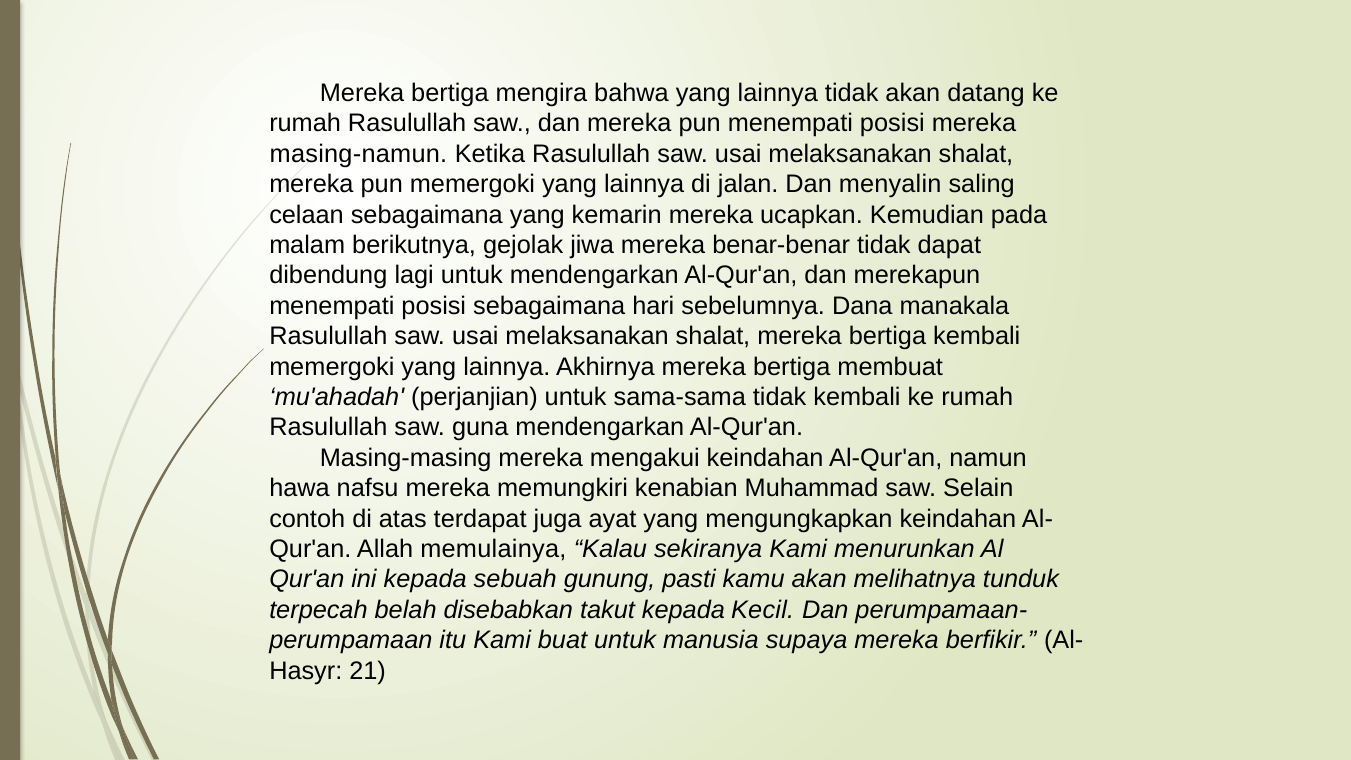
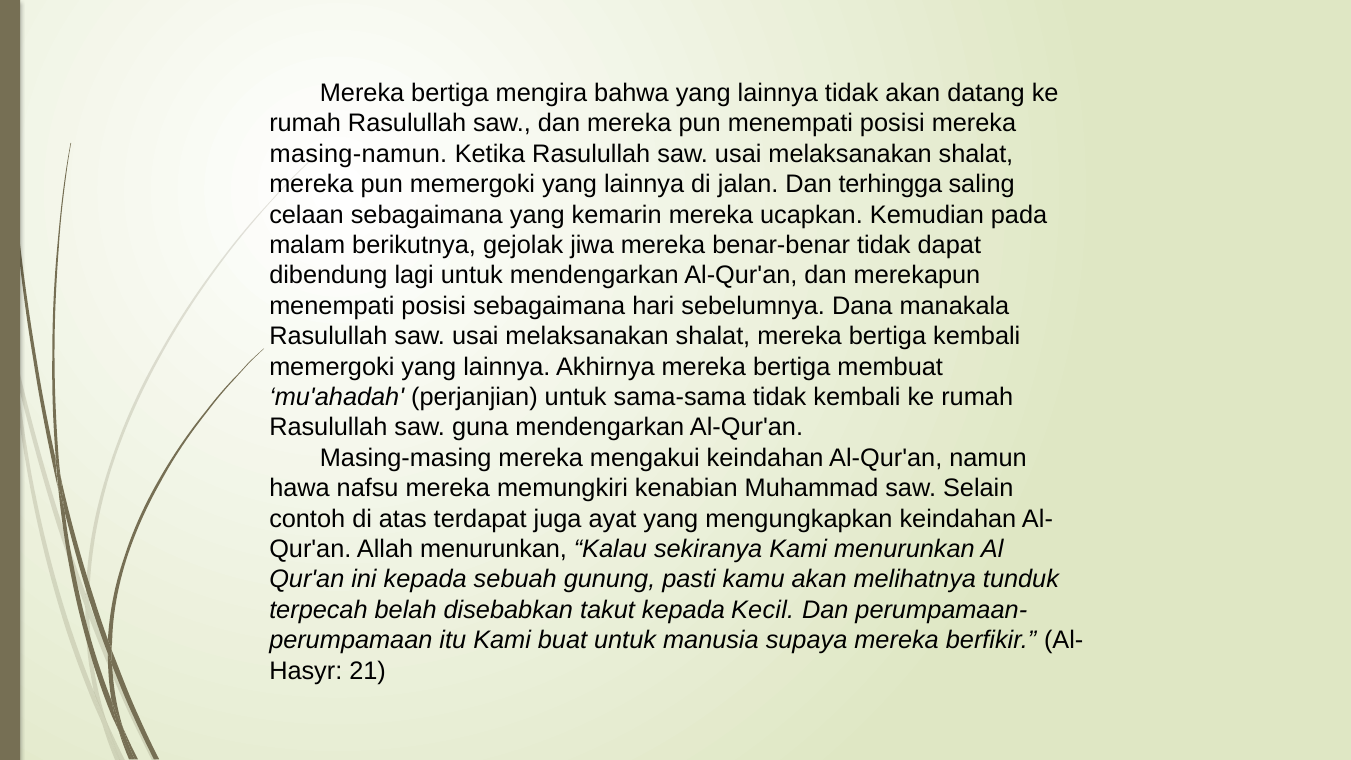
menyalin: menyalin -> terhingga (890, 184)
Allah memulainya: memulainya -> menurunkan (494, 549)
